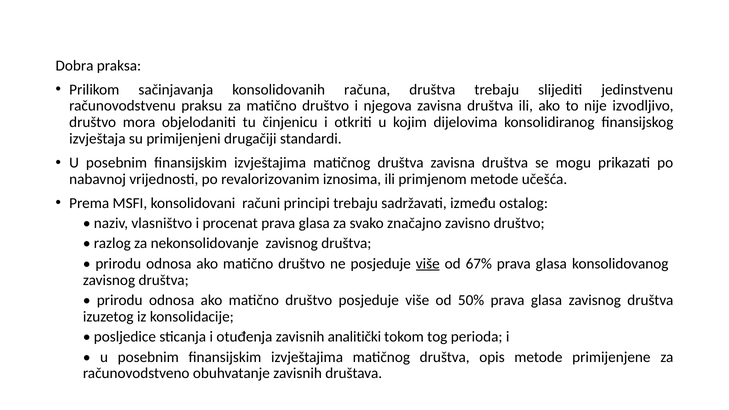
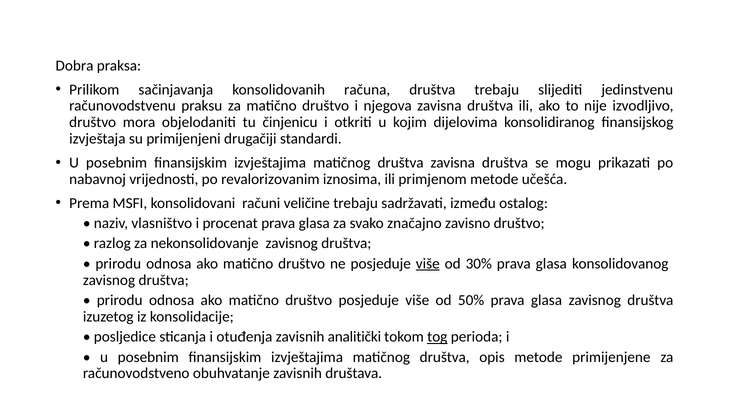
principi: principi -> veličine (307, 203)
67%: 67% -> 30% (479, 264)
tog underline: none -> present (437, 337)
